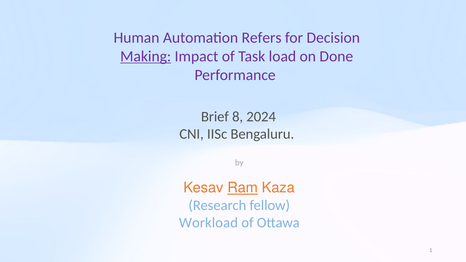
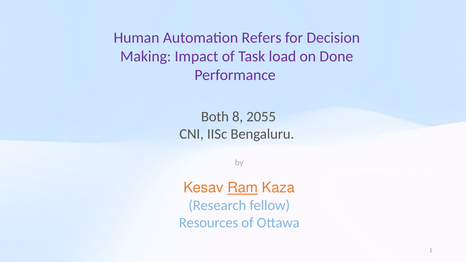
Making underline: present -> none (146, 56)
Brief: Brief -> Both (215, 117)
2024: 2024 -> 2055 (261, 117)
Workload: Workload -> Resources (209, 223)
